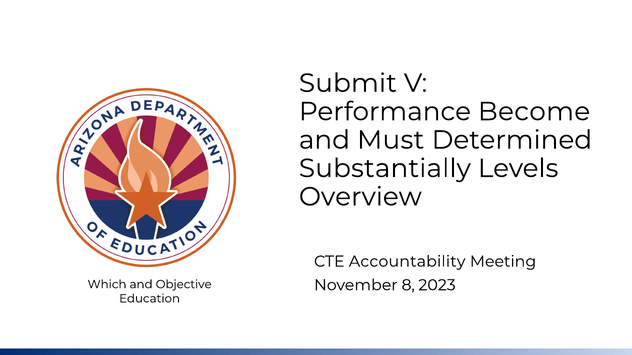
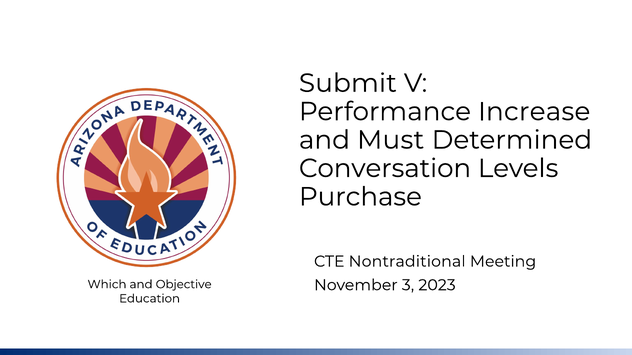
Become: Become -> Increase (534, 112)
Substantially: Substantially -> Conversation (385, 169)
Overview: Overview -> Purchase (360, 197)
Accountability: Accountability -> Nontraditional (407, 262)
8: 8 -> 3 (408, 285)
